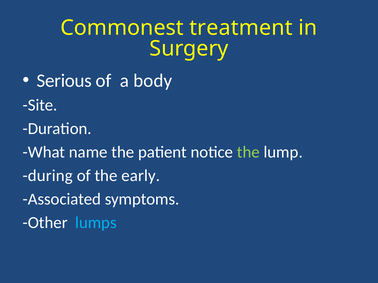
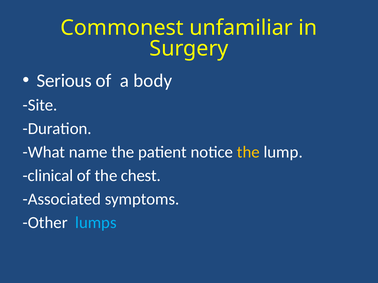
treatment: treatment -> unfamiliar (241, 28)
the colour: light green -> yellow (248, 152)
during: during -> clinical (48, 176)
early: early -> chest (141, 176)
